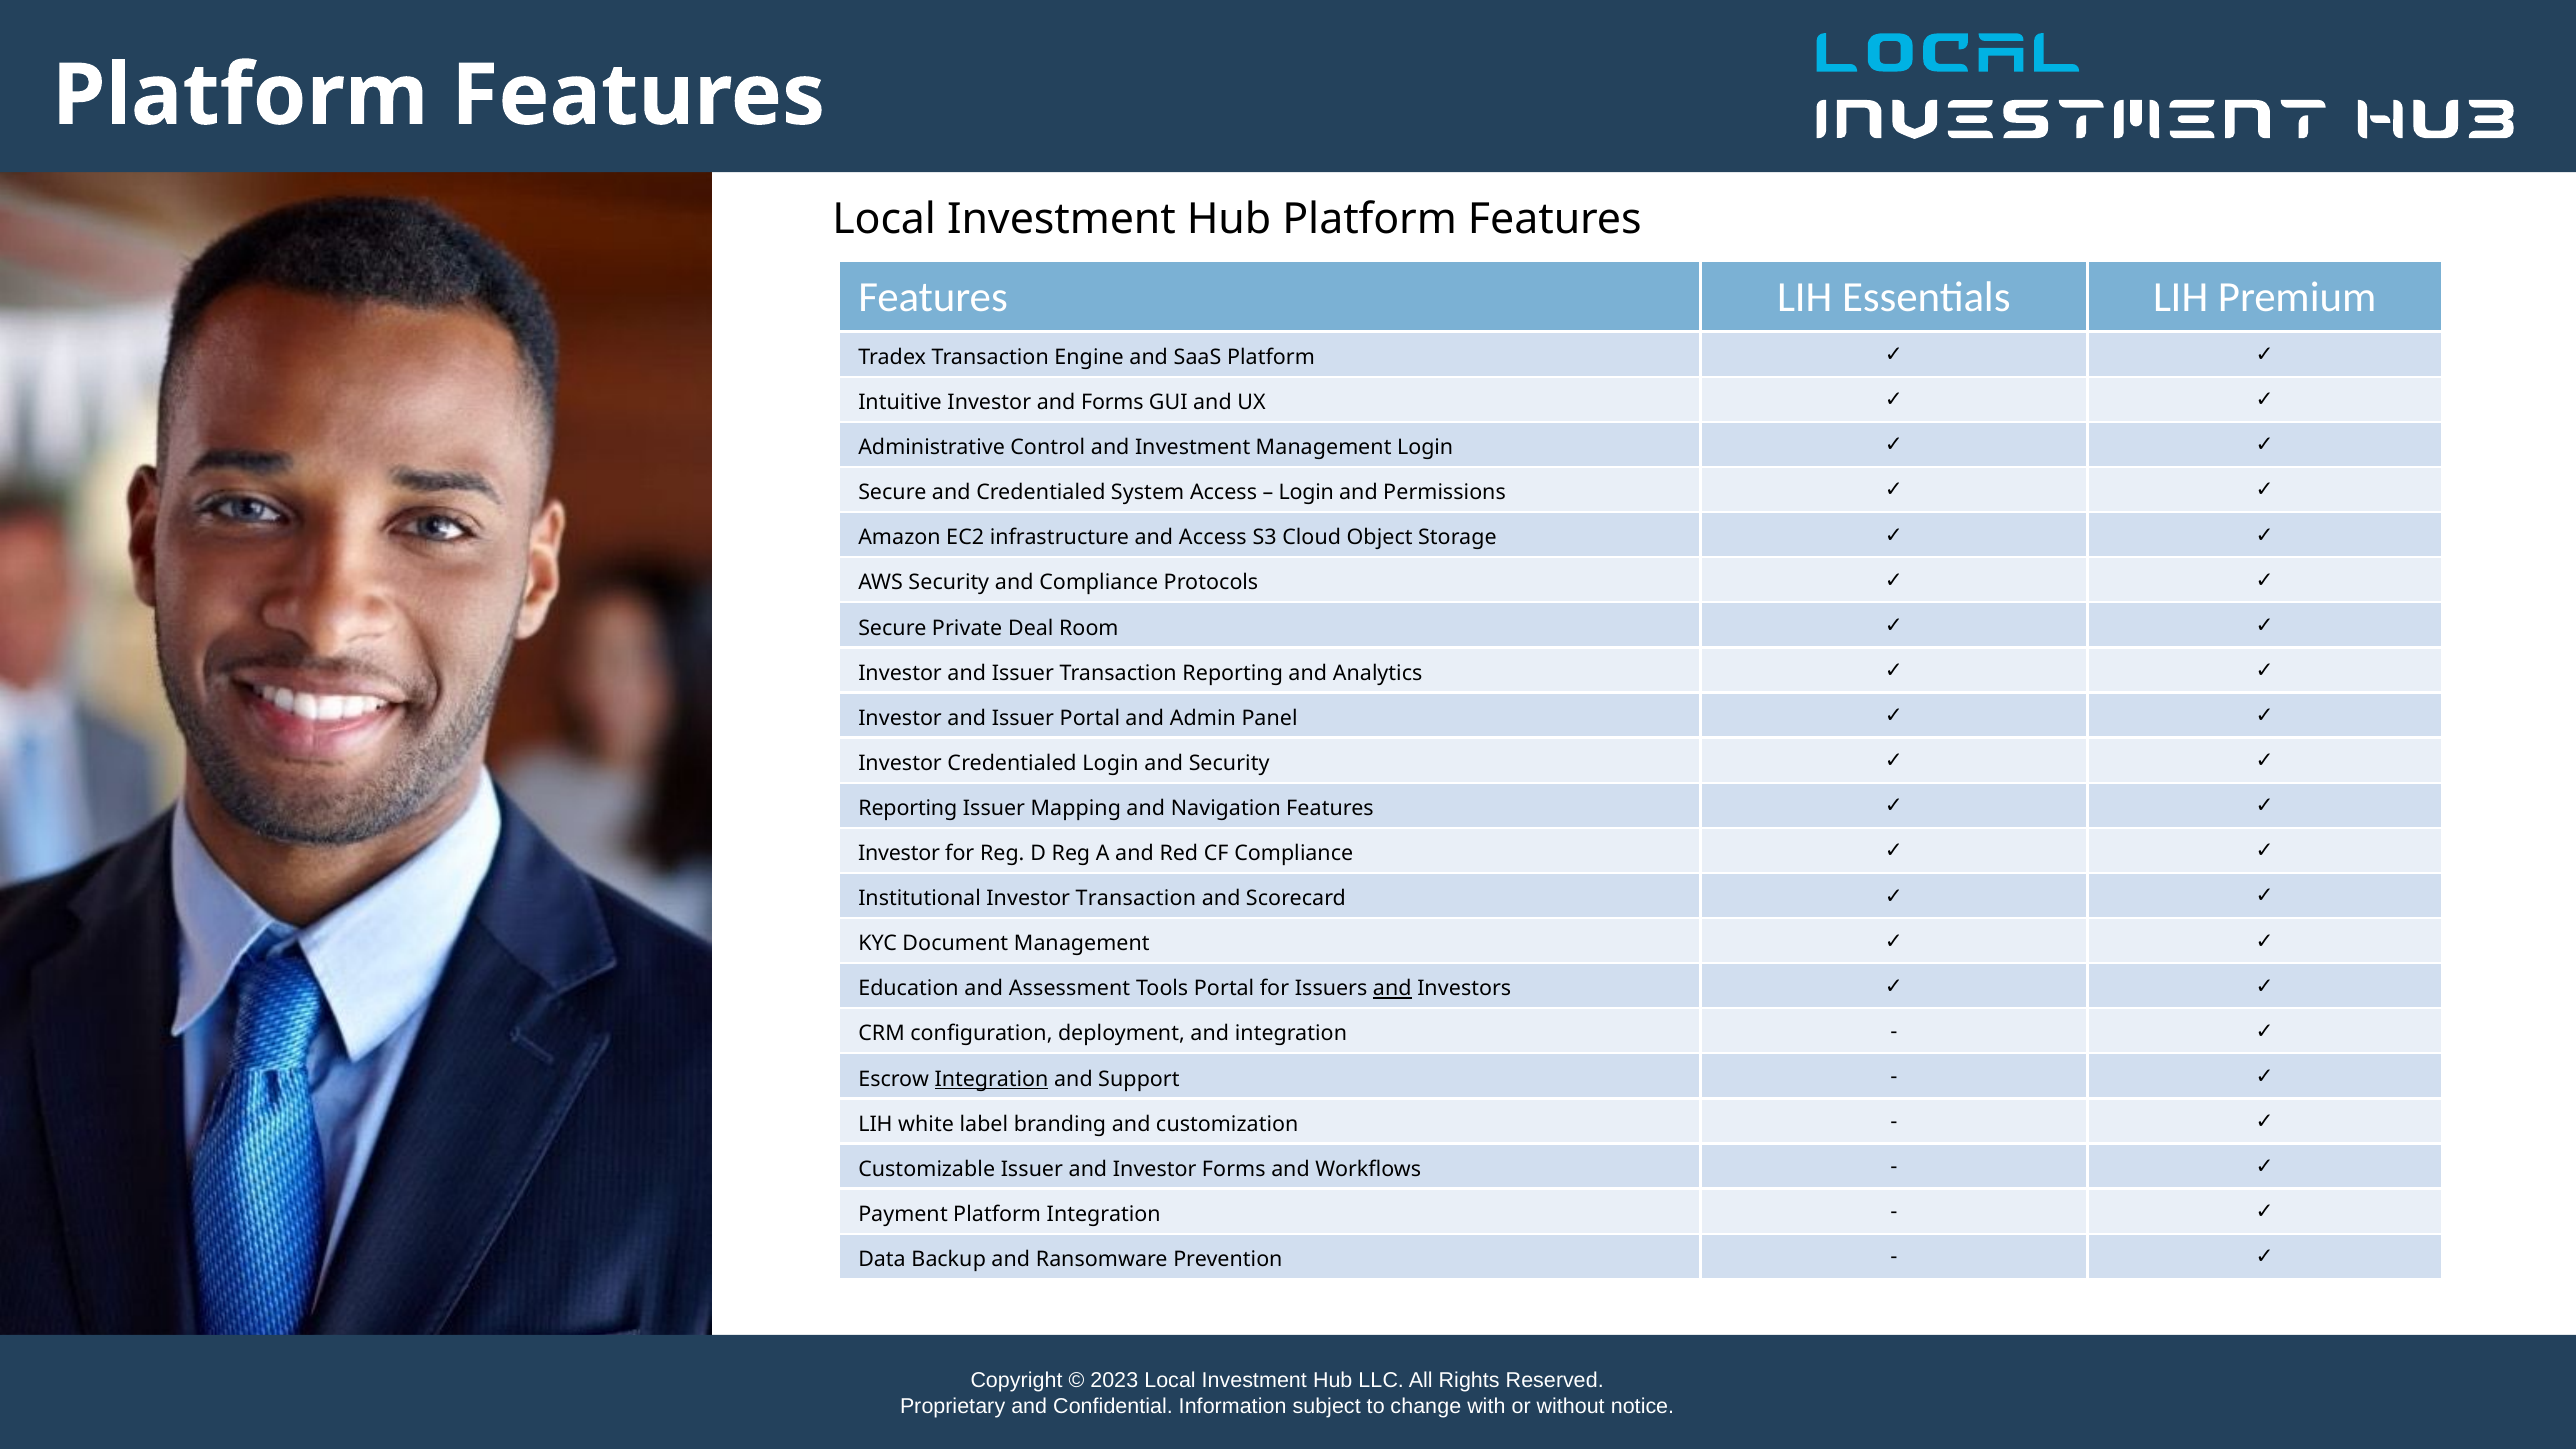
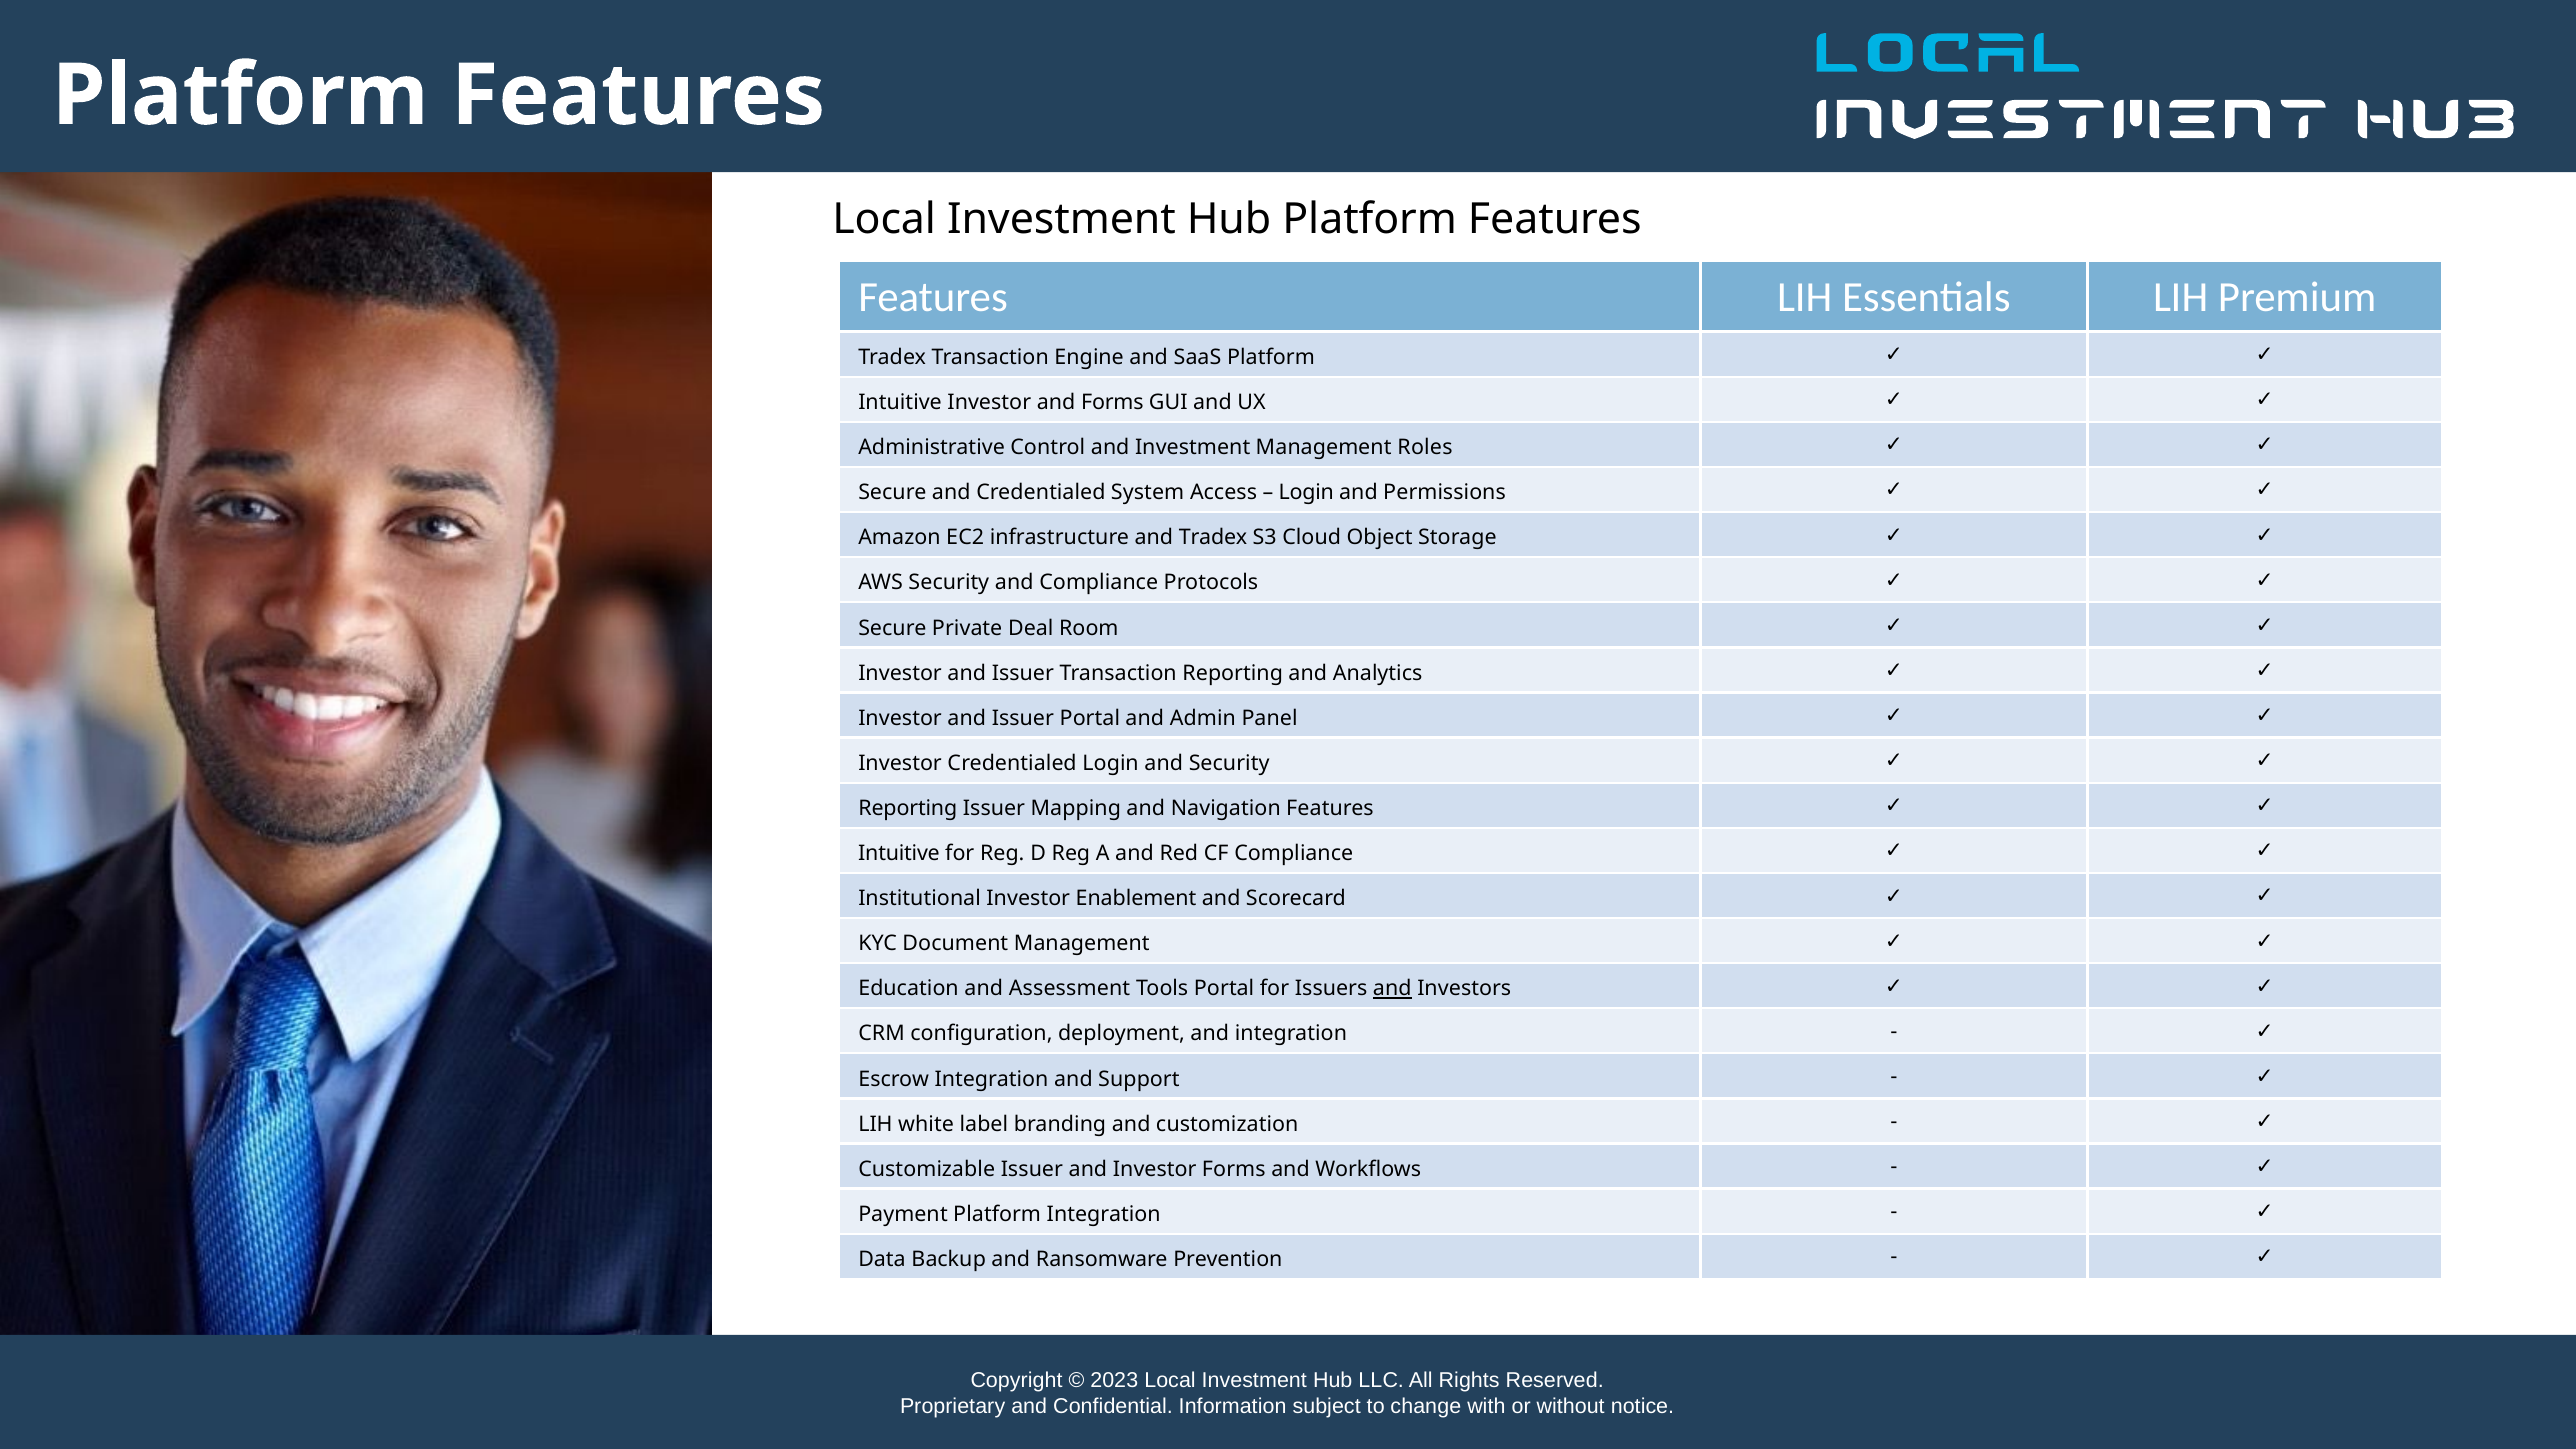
Management Login: Login -> Roles (1425, 448)
and Access: Access -> Tradex (1213, 538)
Investor: Investor -> Intuitive (899, 853)
Investor Transaction: Transaction -> Enablement (1136, 899)
Integration underline: present -> none (991, 1079)
